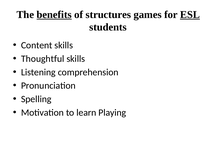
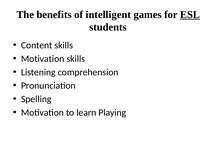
benefits underline: present -> none (54, 15)
structures: structures -> intelligent (108, 15)
Thoughtful: Thoughtful -> Motivation (43, 59)
